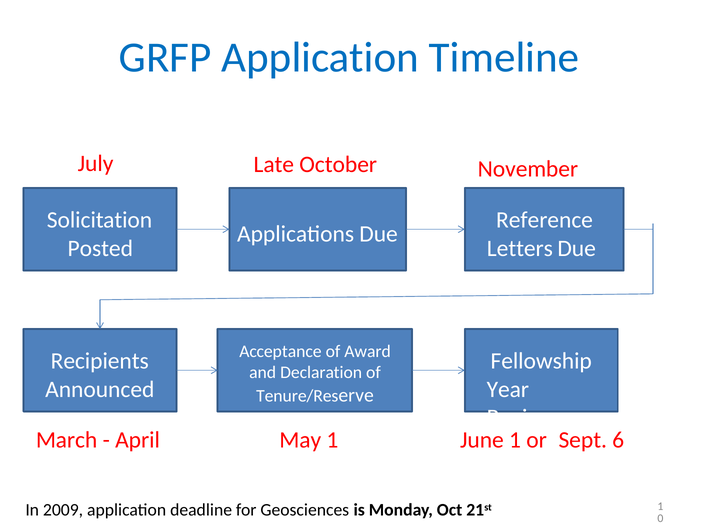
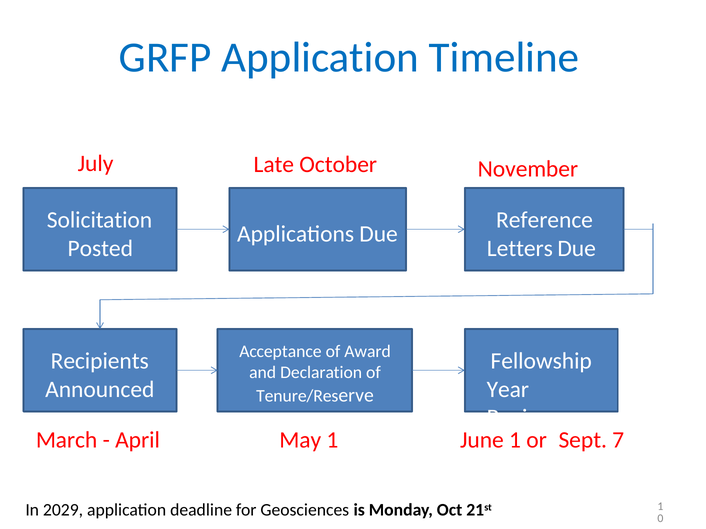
6: 6 -> 7 (618, 440)
2009: 2009 -> 2029 (63, 511)
